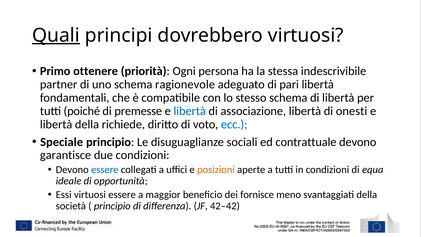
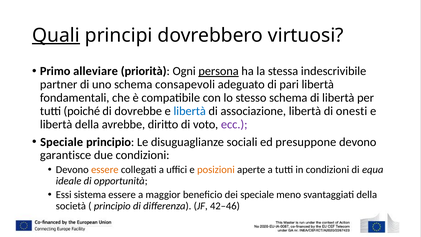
ottenere: ottenere -> alleviare (96, 71)
persona underline: none -> present (219, 71)
ragionevole: ragionevole -> consapevoli (185, 84)
premesse: premesse -> dovrebbe (138, 111)
richiede: richiede -> avrebbe (123, 124)
ecc colour: blue -> purple (234, 124)
contrattuale: contrattuale -> presuppone (306, 142)
essere colour: blue -> orange (105, 170)
Essi virtuosi: virtuosi -> sistema (90, 195)
dei fornisce: fornisce -> speciale (257, 195)
42–42: 42–42 -> 42–46 (225, 206)
